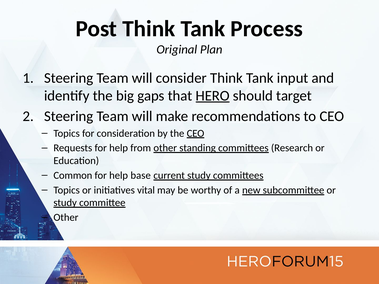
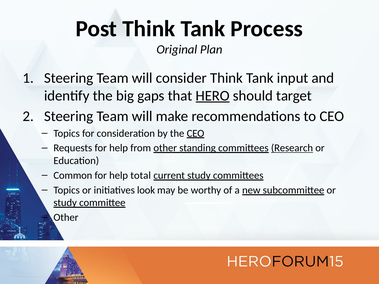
Research underline: none -> present (292, 148)
base: base -> total (141, 176)
vital: vital -> look (146, 190)
